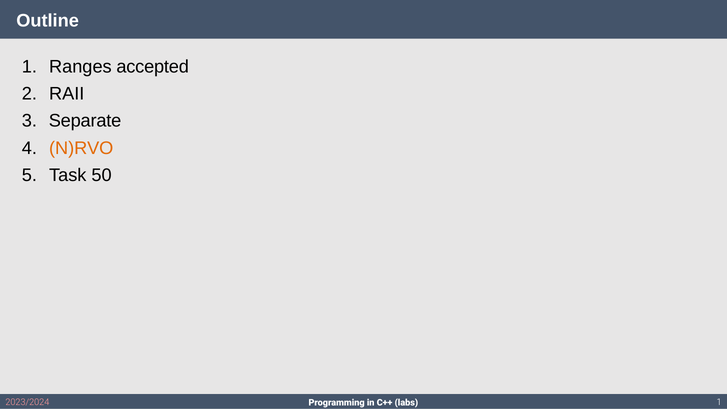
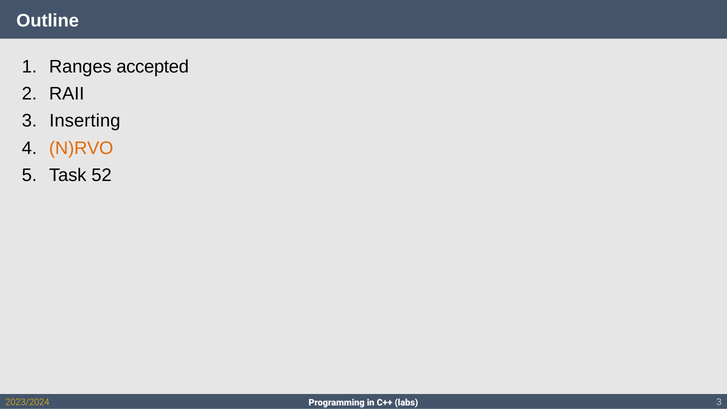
Separate: Separate -> Inserting (85, 121)
50: 50 -> 52 (102, 175)
2023/2024 colour: pink -> yellow (27, 402)
labs 1: 1 -> 3 (719, 402)
